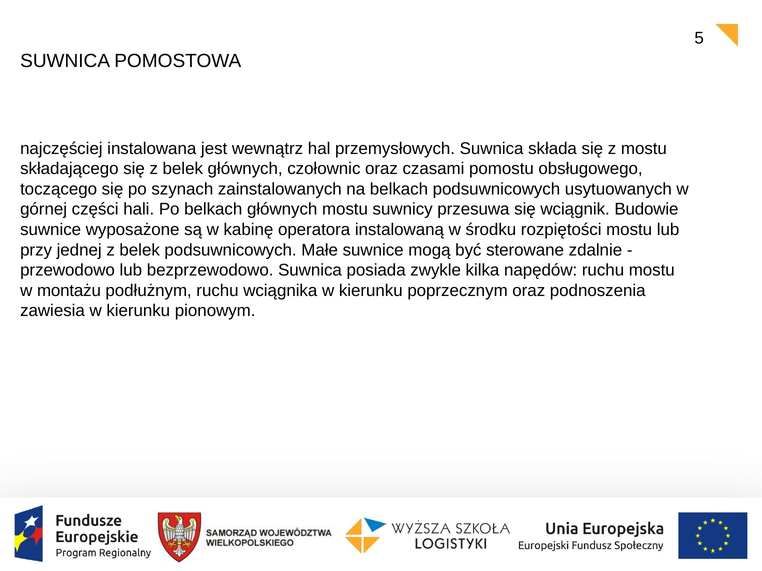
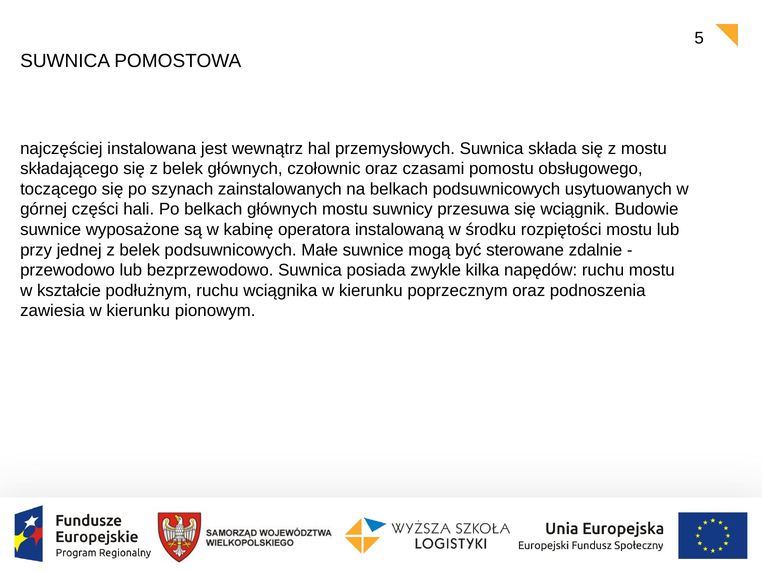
montażu: montażu -> kształcie (69, 291)
